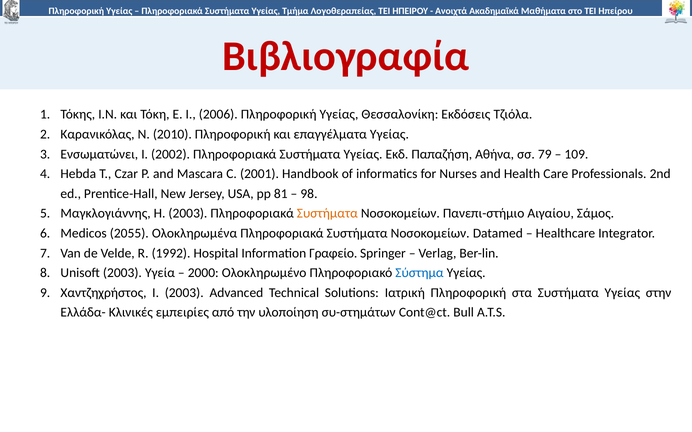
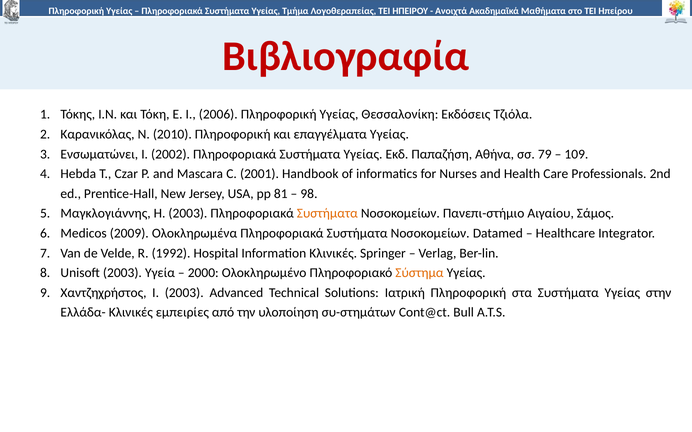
2055: 2055 -> 2009 (129, 234)
Information Γραφείο: Γραφείο -> Κλινικές (333, 253)
Σύστημα colour: blue -> orange (419, 273)
